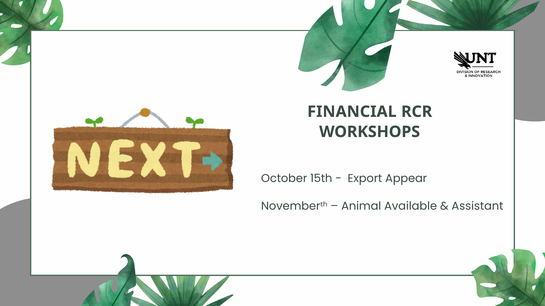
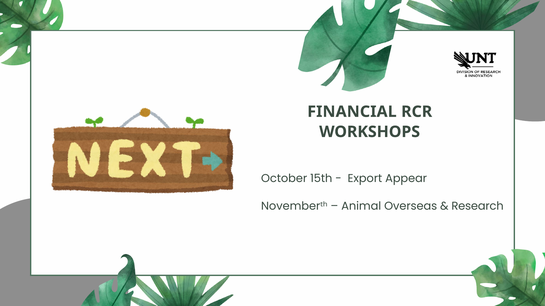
Available: Available -> Overseas (411, 206)
Assistant: Assistant -> Research (478, 206)
